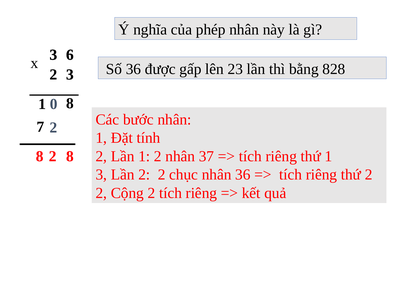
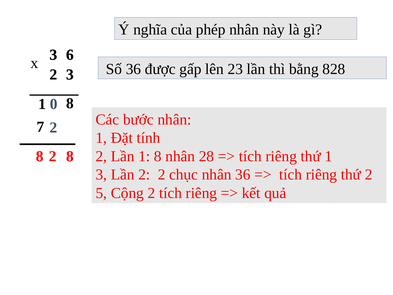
1 2: 2 -> 8 (158, 156)
37: 37 -> 28 (206, 156)
2: 2 -> 5 (101, 193)
